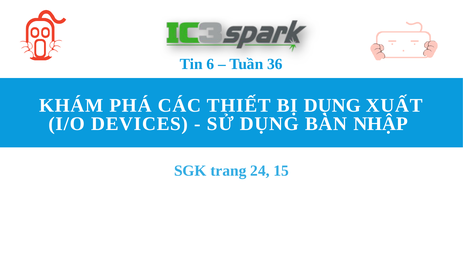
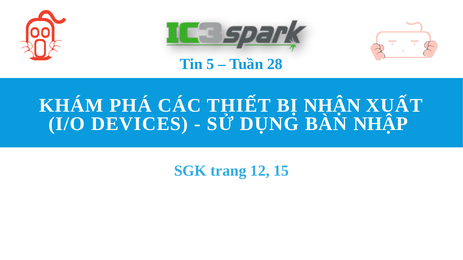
6: 6 -> 5 (210, 64)
36: 36 -> 28 (275, 64)
BỊ DỤNG: DỤNG -> NHẬN (332, 106)
24: 24 -> 12 (260, 171)
